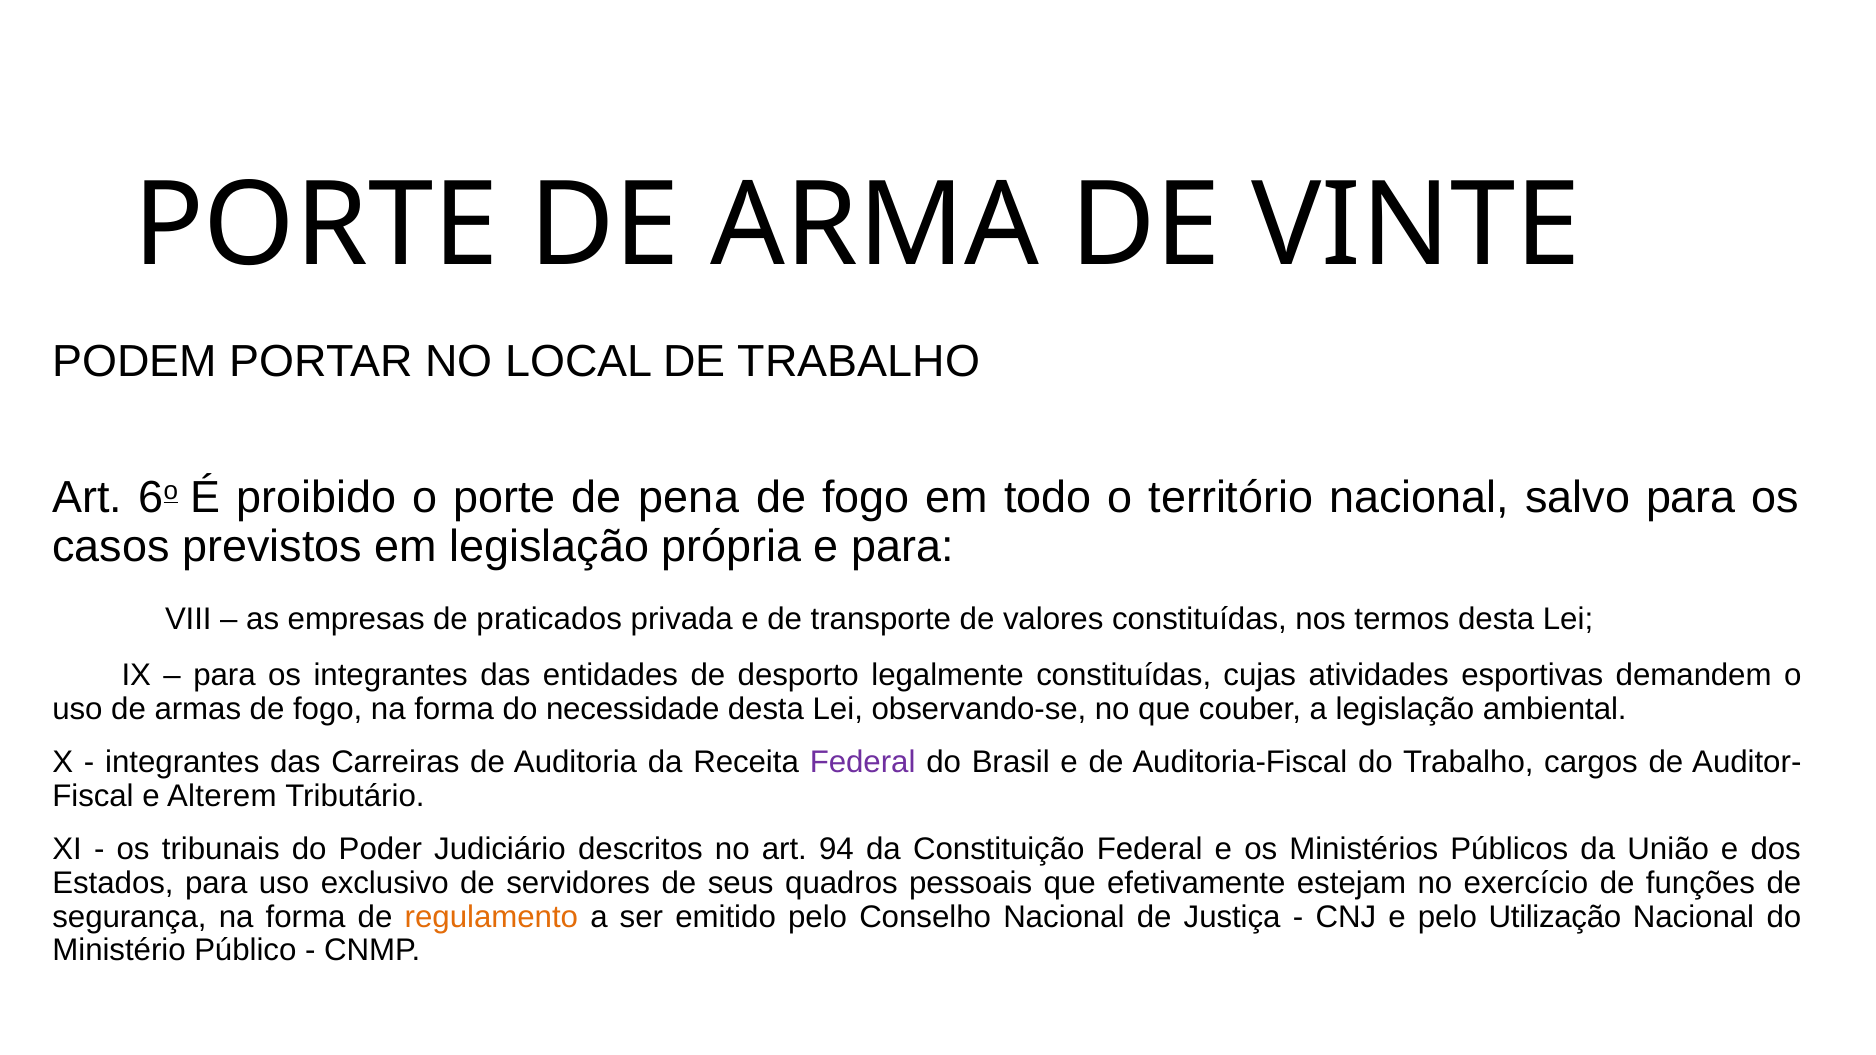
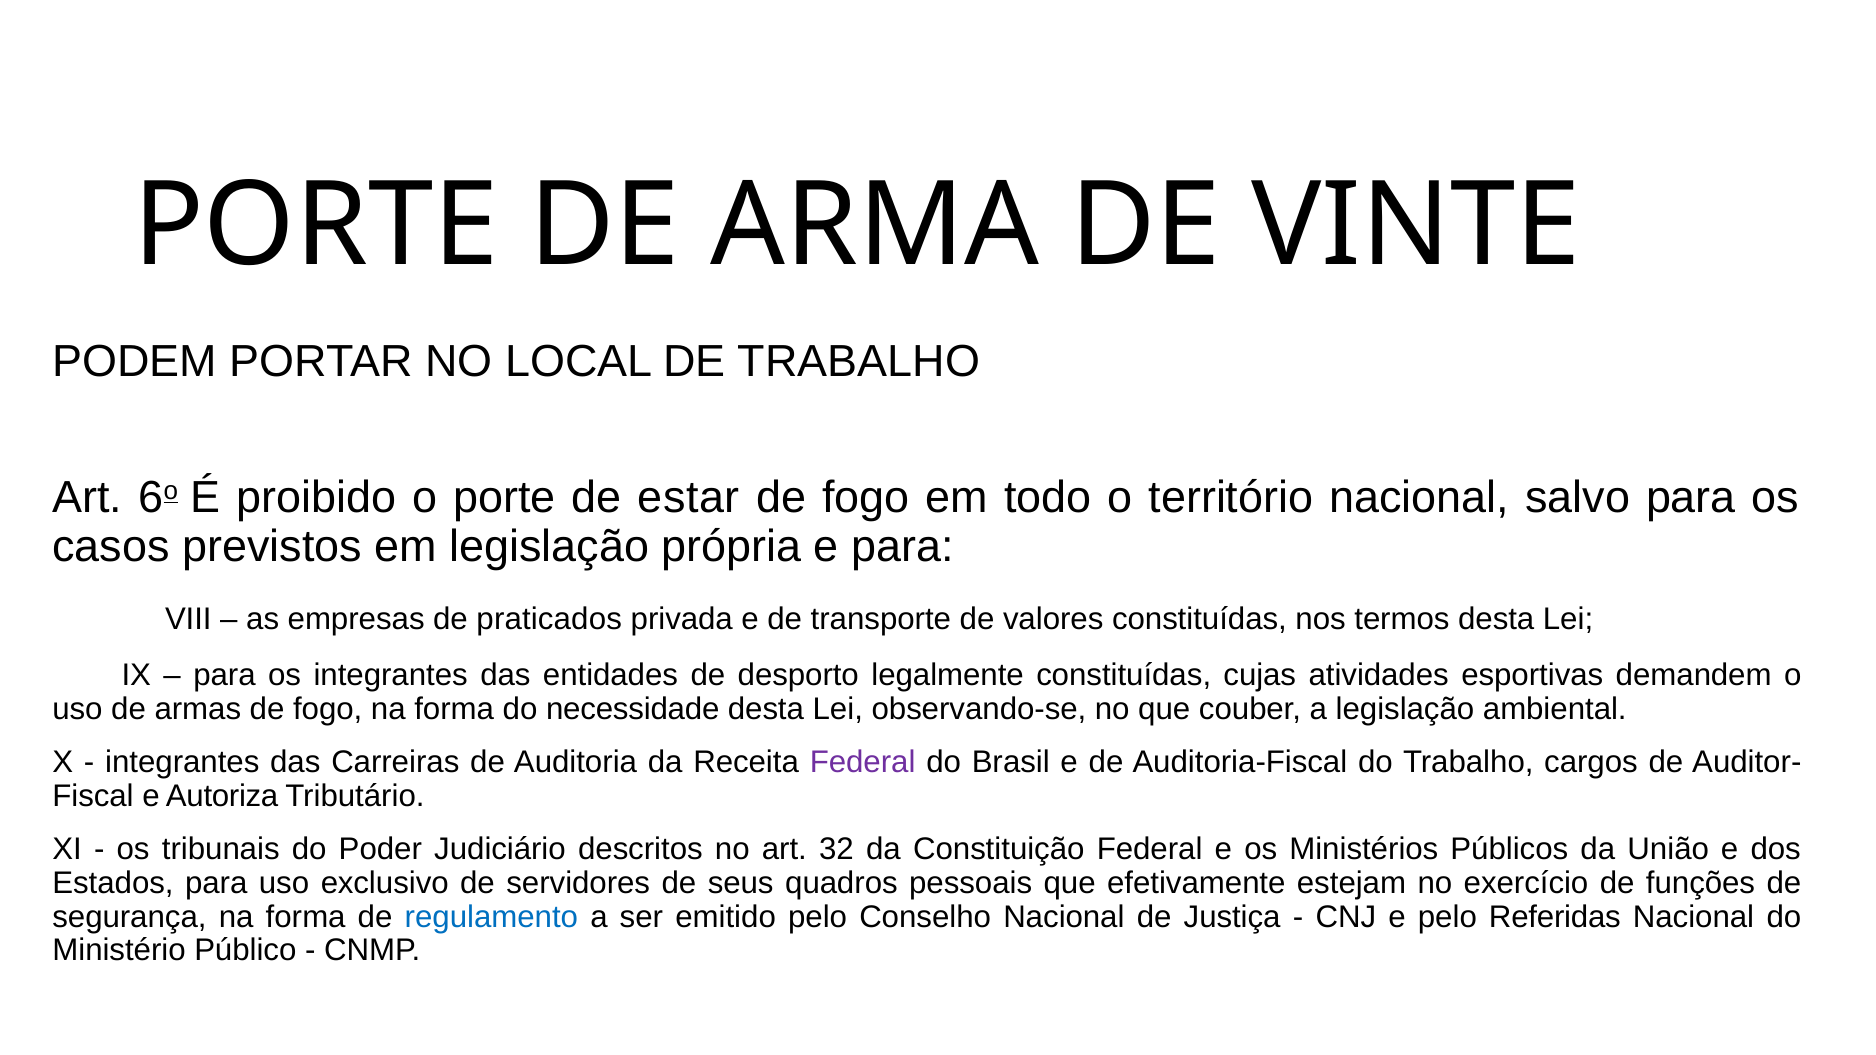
pena: pena -> estar (689, 498)
Alterem: Alterem -> Autoriza (222, 796)
94: 94 -> 32 (837, 850)
regulamento colour: orange -> blue (491, 917)
Utilização: Utilização -> Referidas (1555, 917)
